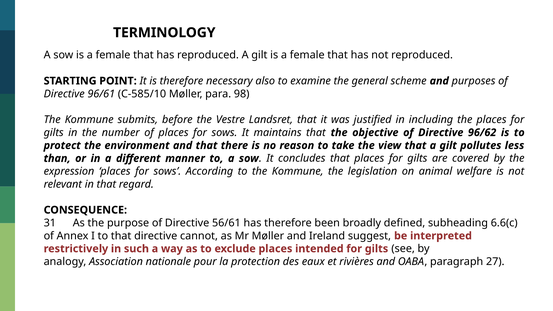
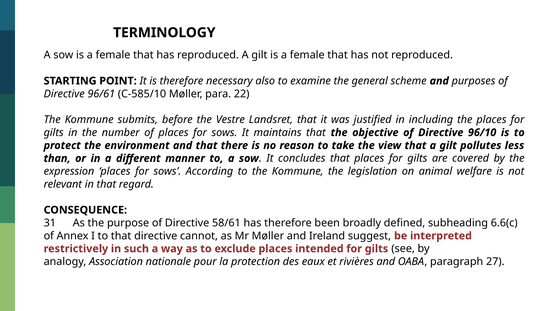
98: 98 -> 22 (242, 94)
96/62: 96/62 -> 96/10 (482, 133)
56/61: 56/61 -> 58/61 (226, 223)
